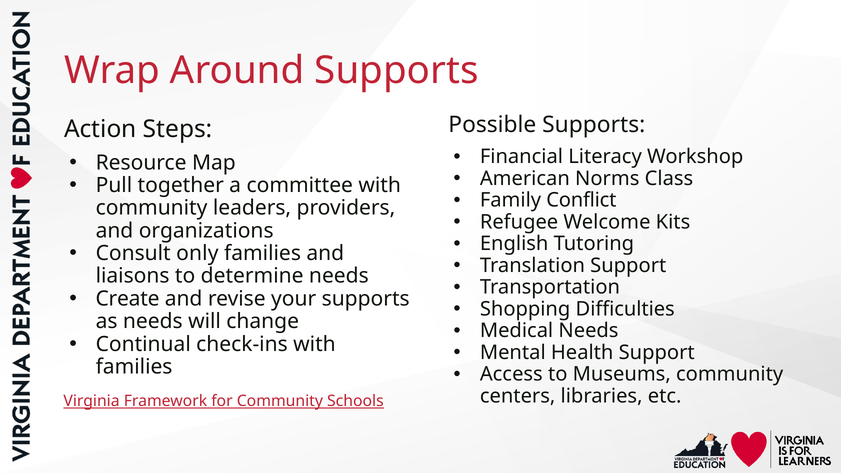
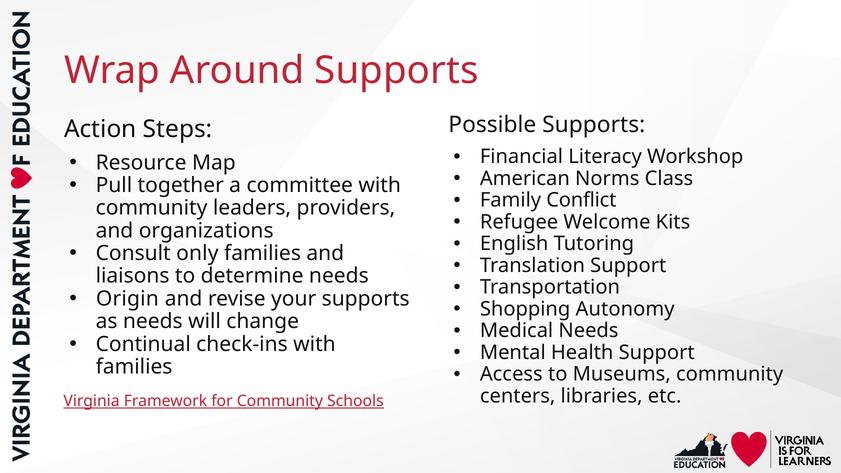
Create: Create -> Origin (127, 299)
Difficulties: Difficulties -> Autonomy (625, 309)
